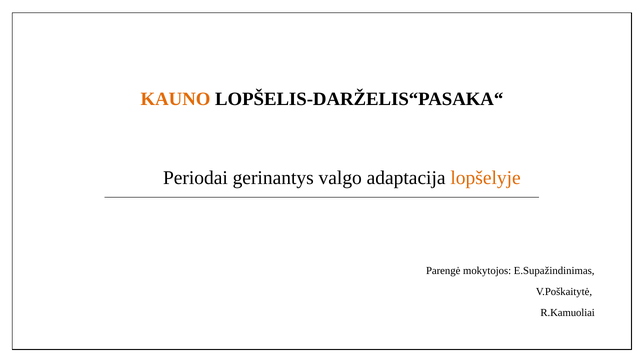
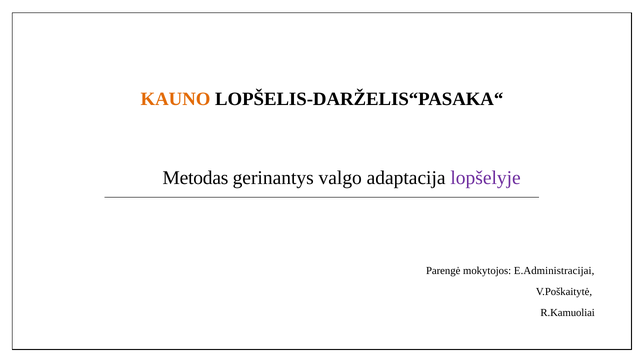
Periodai: Periodai -> Metodas (196, 178)
lopšelyje colour: orange -> purple (486, 178)
E.Supažindinimas: E.Supažindinimas -> E.Administracijai (554, 271)
